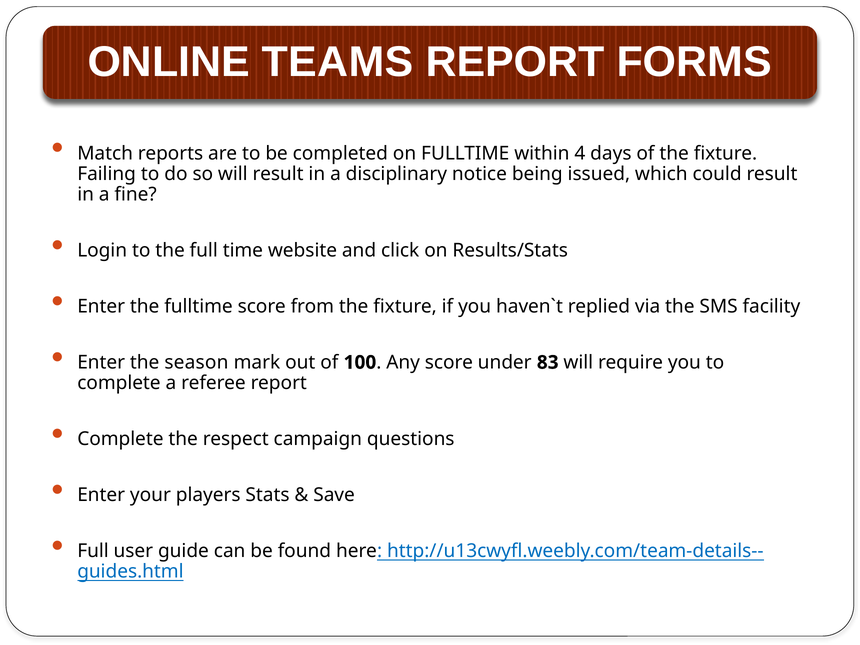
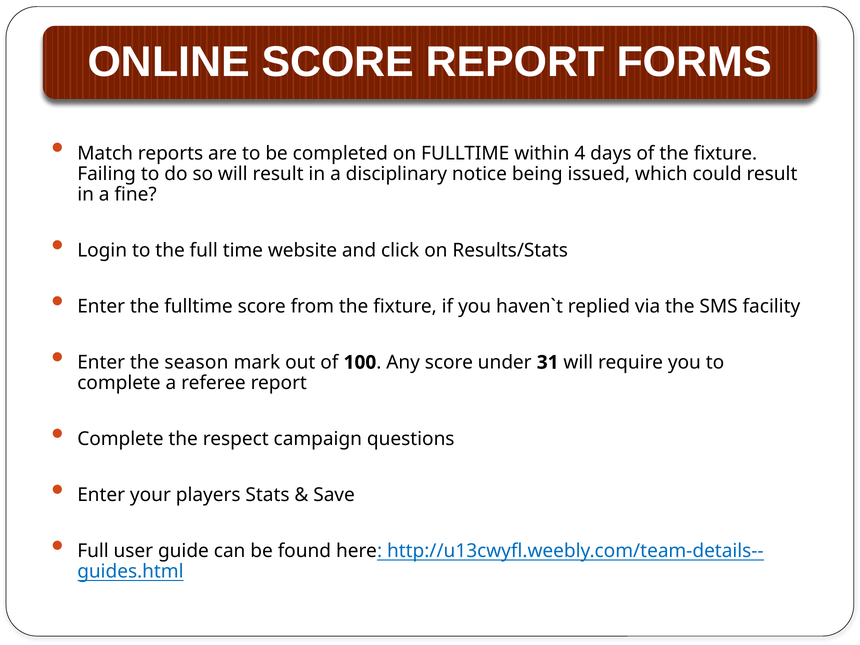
TEAMS: TEAMS -> SCORE (338, 62)
83: 83 -> 31 (548, 362)
